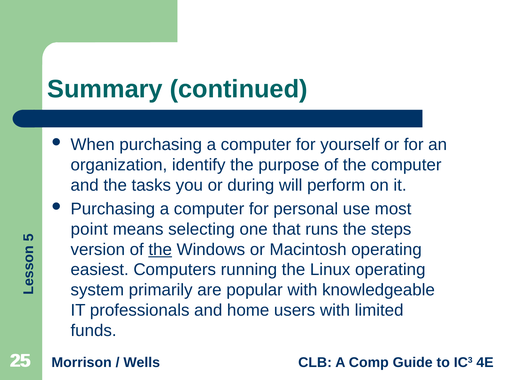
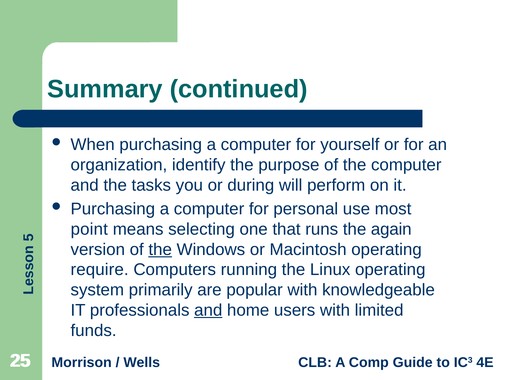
steps: steps -> again (391, 229)
easiest: easiest -> require (100, 270)
and underline: none -> present (208, 310)
